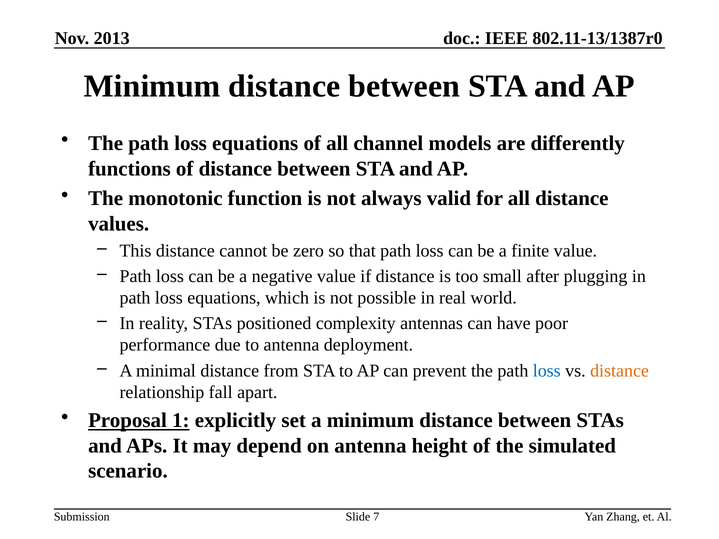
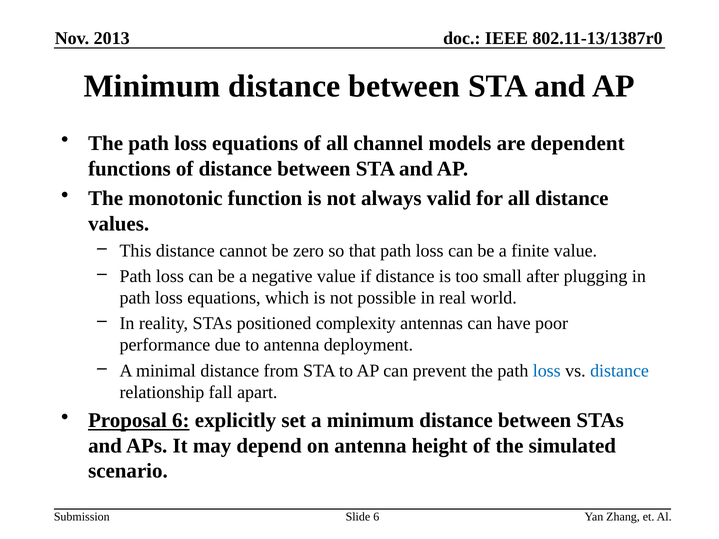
differently: differently -> dependent (578, 144)
distance colour: orange -> blue (620, 371)
Proposal 1: 1 -> 6 (181, 421)
Slide 7: 7 -> 6 (376, 517)
